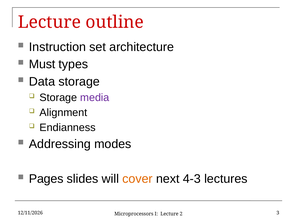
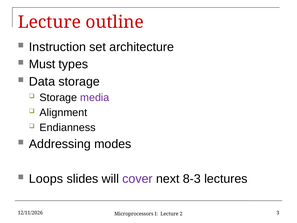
Pages: Pages -> Loops (46, 179)
cover colour: orange -> purple (138, 179)
4-3: 4-3 -> 8-3 (192, 179)
